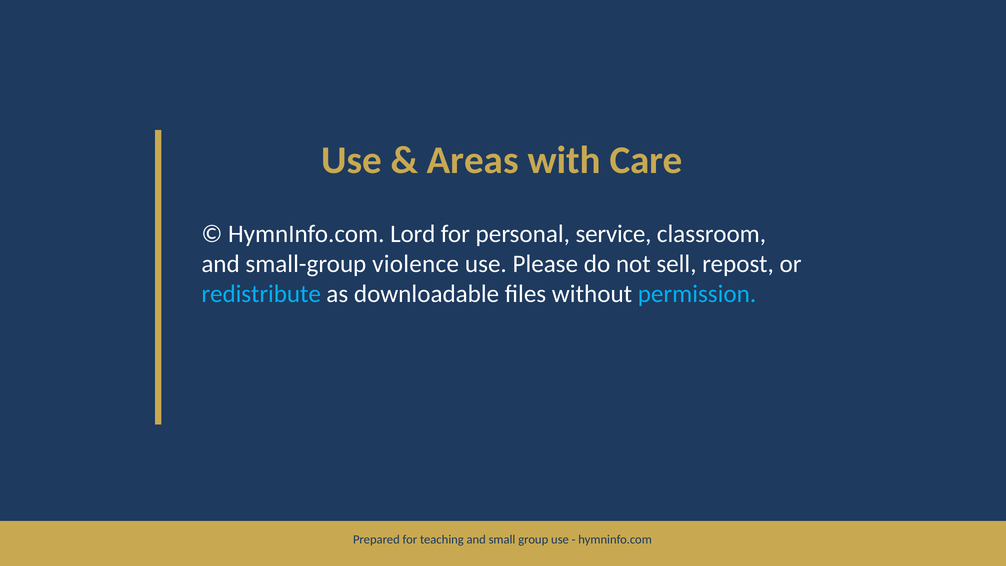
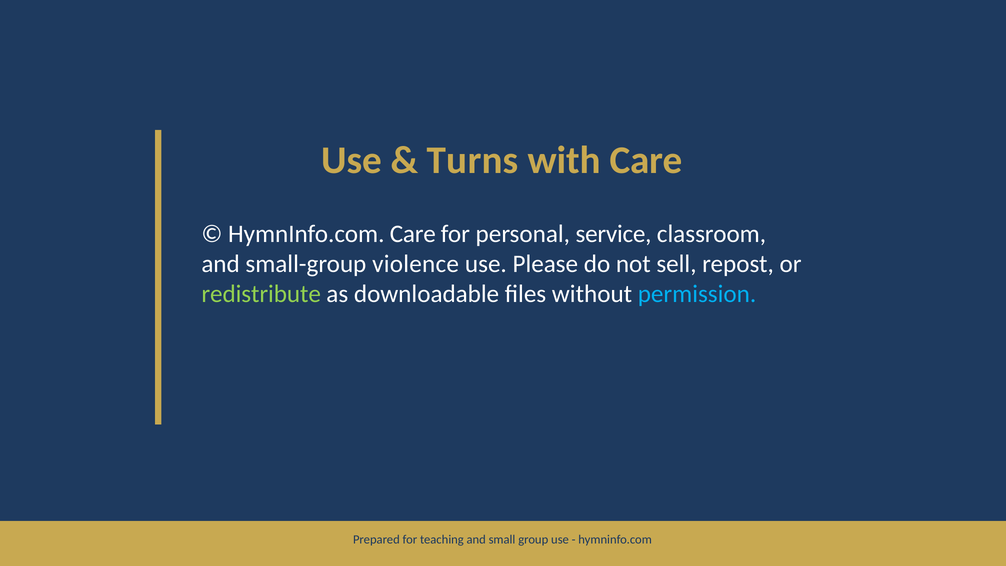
Areas: Areas -> Turns (473, 160)
HymnInfo.com Lord: Lord -> Care (413, 234)
redistribute colour: light blue -> light green (261, 294)
